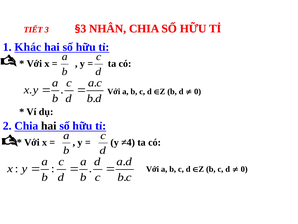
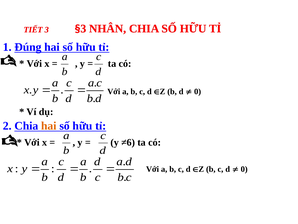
Khác: Khác -> Đúng (28, 47)
hai colour: black -> orange (49, 126)
≠4: ≠4 -> ≠6 (128, 142)
